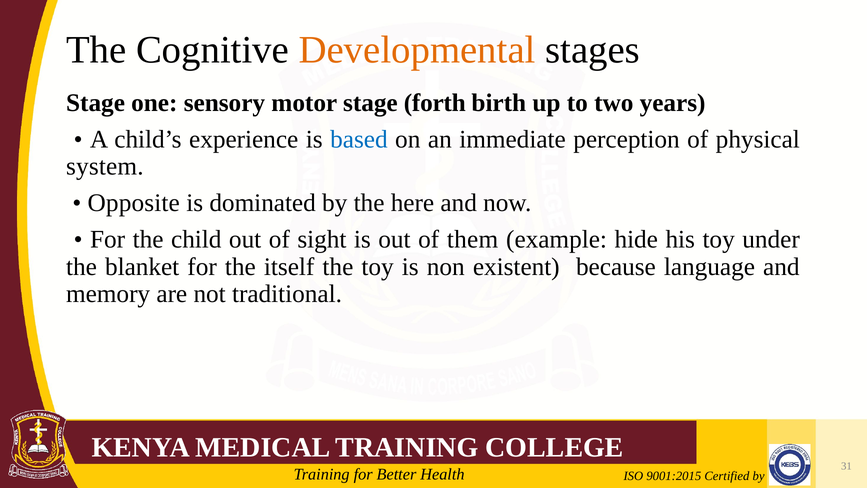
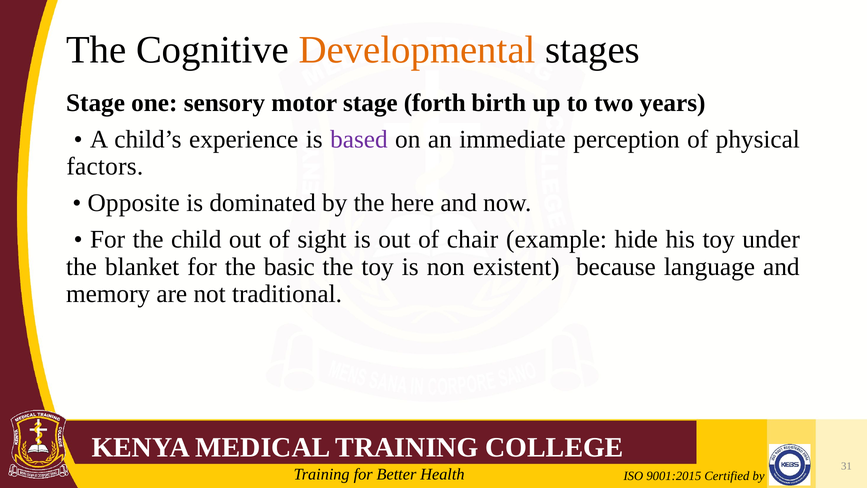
based colour: blue -> purple (359, 139)
system: system -> factors (105, 167)
them: them -> chair (473, 239)
itself: itself -> basic (289, 267)
